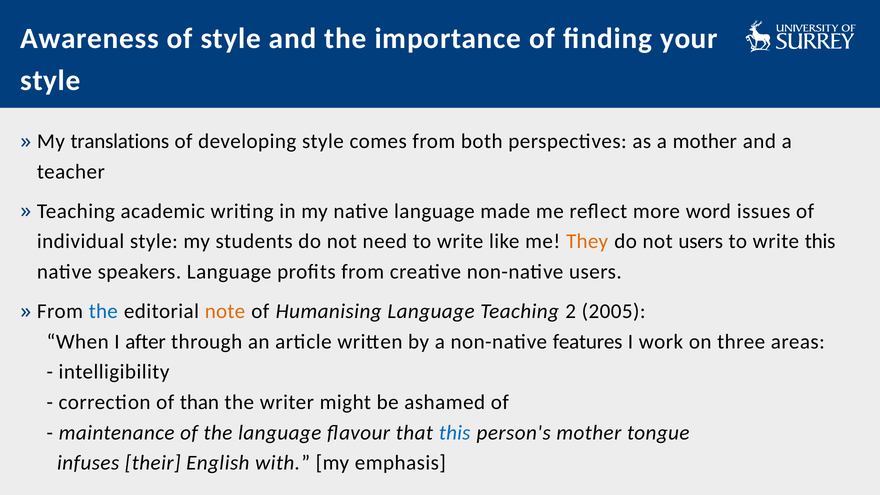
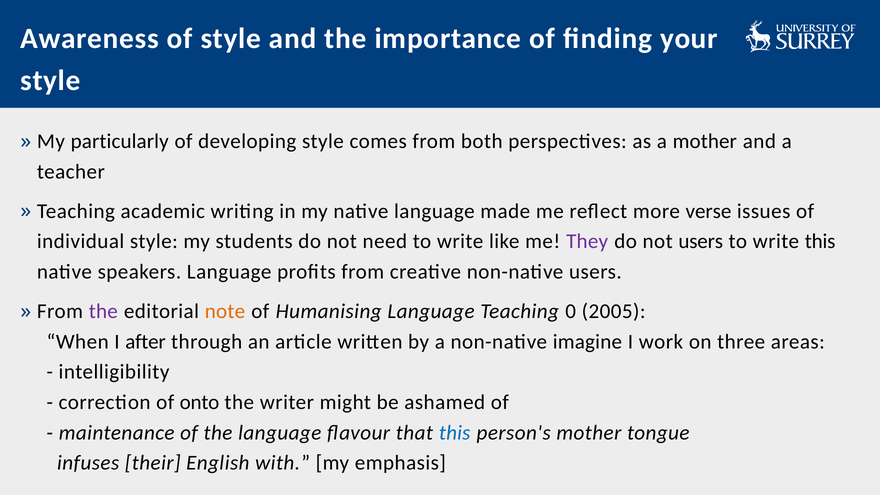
translations: translations -> particularly (120, 141)
word: word -> verse (708, 211)
They colour: orange -> purple (587, 241)
the colour: blue -> purple (103, 311)
2: 2 -> 0 (571, 311)
features: features -> imagine (587, 342)
than: than -> onto (200, 402)
